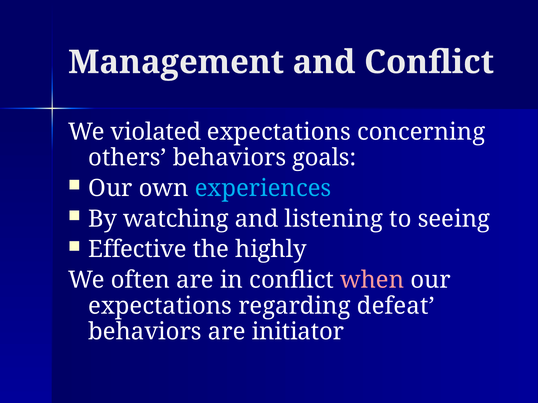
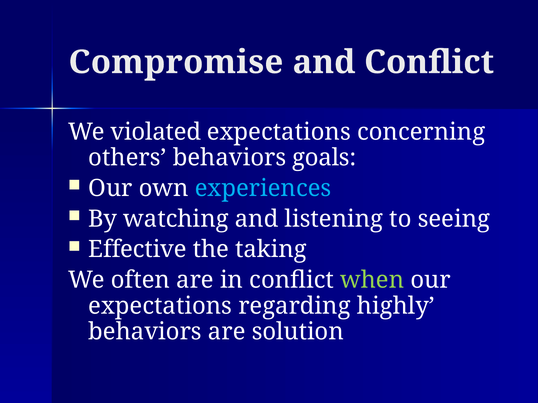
Management: Management -> Compromise (176, 62)
highly: highly -> taking (271, 250)
when colour: pink -> light green (372, 280)
defeat: defeat -> highly (396, 306)
initiator: initiator -> solution (298, 332)
